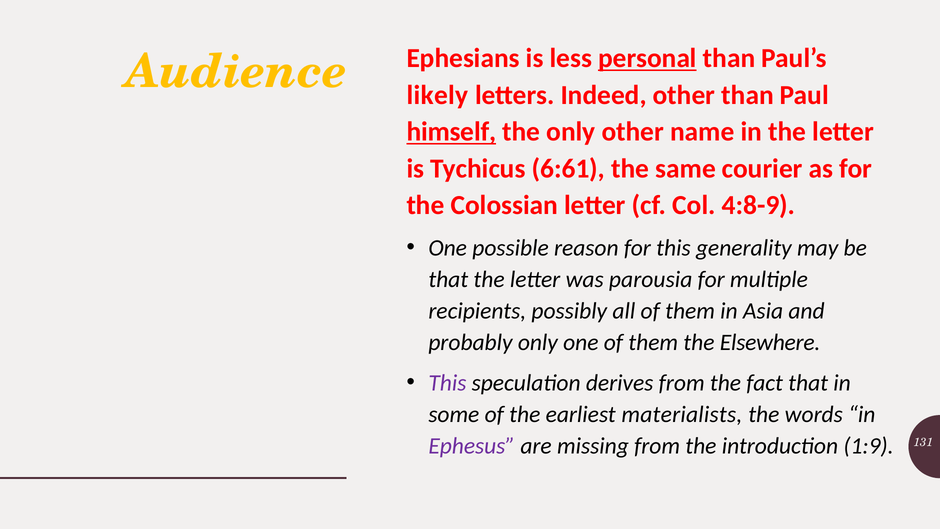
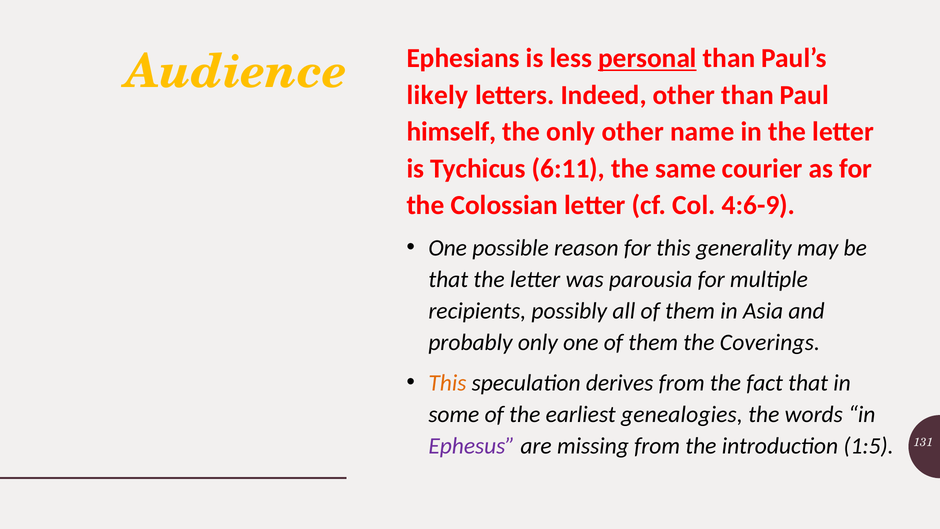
himself underline: present -> none (451, 132)
6:61: 6:61 -> 6:11 (568, 169)
4:8-9: 4:8-9 -> 4:6-9 (759, 205)
Elsewhere: Elsewhere -> Coverings (770, 342)
This colour: purple -> orange (447, 383)
materialists: materialists -> genealogies (682, 414)
1:9: 1:9 -> 1:5 (869, 446)
